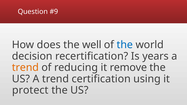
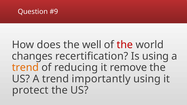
the colour: blue -> red (125, 45)
decision: decision -> changes (32, 56)
Is years: years -> using (155, 56)
certification: certification -> importantly (101, 79)
